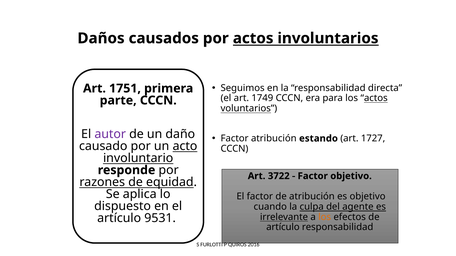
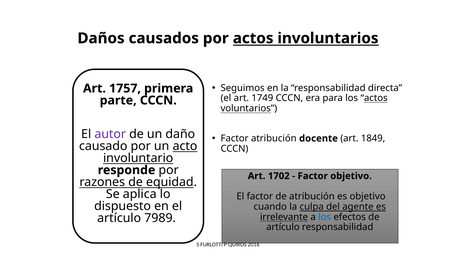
1751: 1751 -> 1757 (125, 89)
estando: estando -> docente (318, 139)
1727: 1727 -> 1849 (373, 139)
3722: 3722 -> 1702 (279, 176)
los colour: orange -> blue (325, 217)
9531: 9531 -> 7989 (160, 218)
